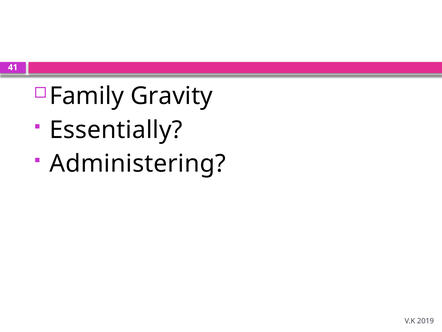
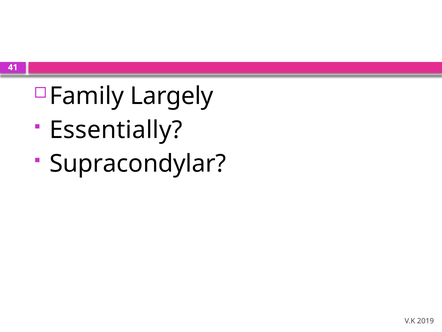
Gravity: Gravity -> Largely (172, 96)
Administering: Administering -> Supracondylar (138, 163)
